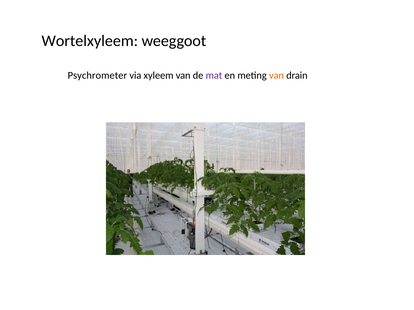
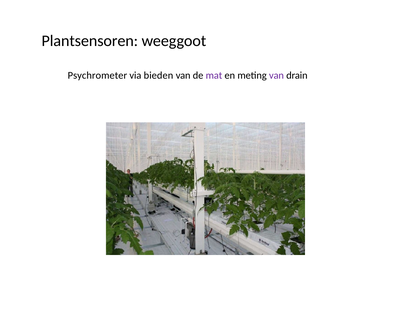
Wortelxyleem: Wortelxyleem -> Plantsensoren (90, 41)
xyleem: xyleem -> bieden (158, 76)
van colour: orange -> purple (276, 76)
